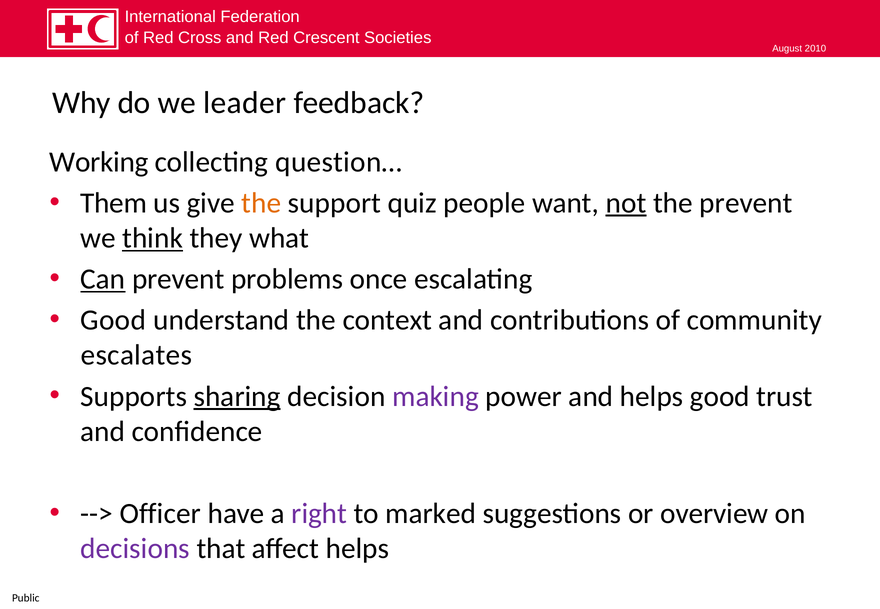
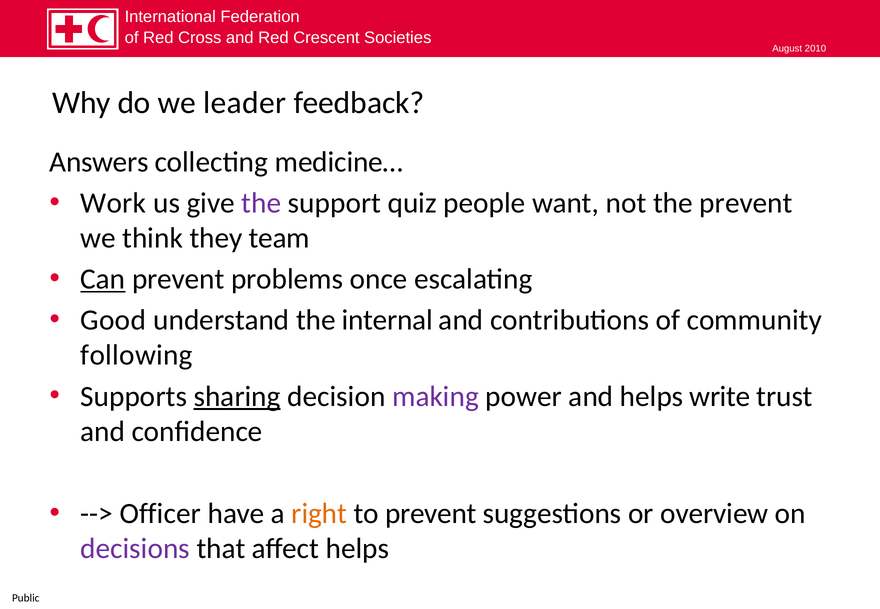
Working: Working -> Answers (99, 162)
question…: question… -> medicine… (339, 162)
Them: Them -> Work (113, 203)
the colour: orange -> purple (261, 203)
not underline: present -> none (626, 203)
think underline: present -> none (153, 238)
what: what -> team (279, 238)
context: context -> internal (387, 320)
escalates: escalates -> following (137, 355)
helps good: good -> write (720, 396)
right colour: purple -> orange (319, 514)
to marked: marked -> prevent (431, 514)
